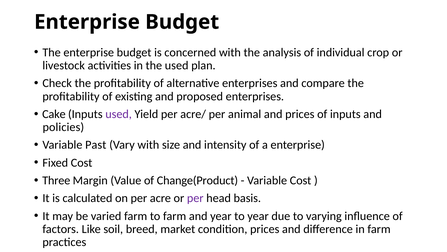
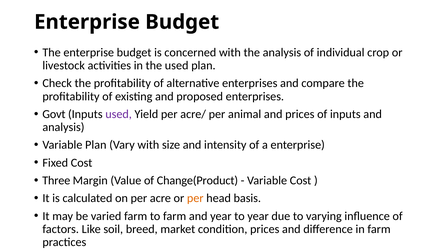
Cake: Cake -> Govt (54, 114)
policies: policies -> analysis (63, 127)
Variable Past: Past -> Plan (96, 145)
per colour: purple -> orange (195, 198)
